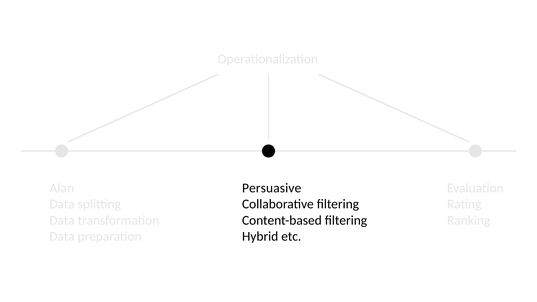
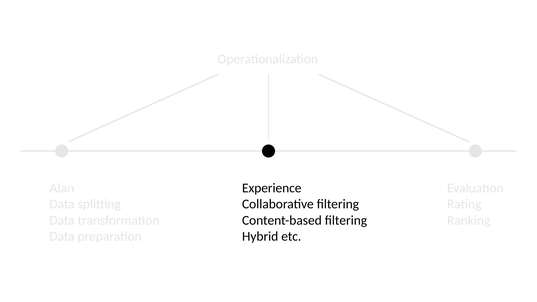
Persuasive: Persuasive -> Experience (272, 188)
